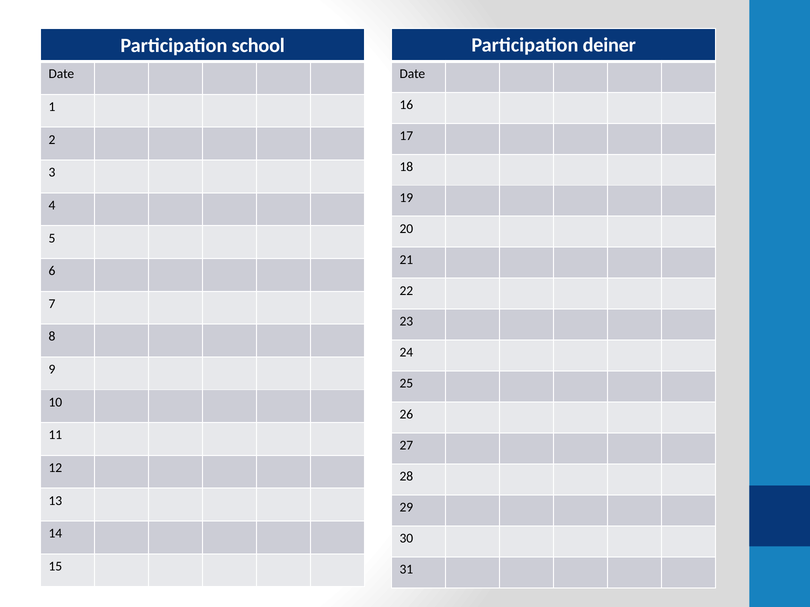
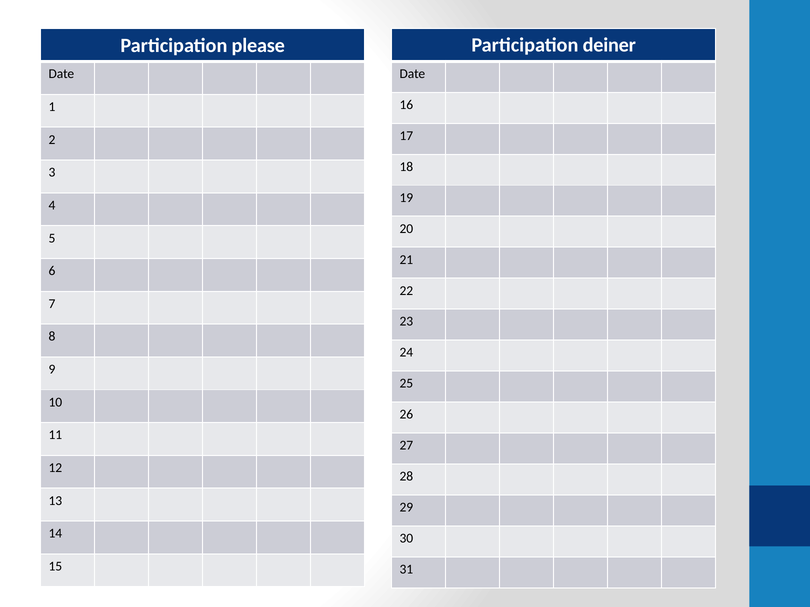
school: school -> please (258, 45)
